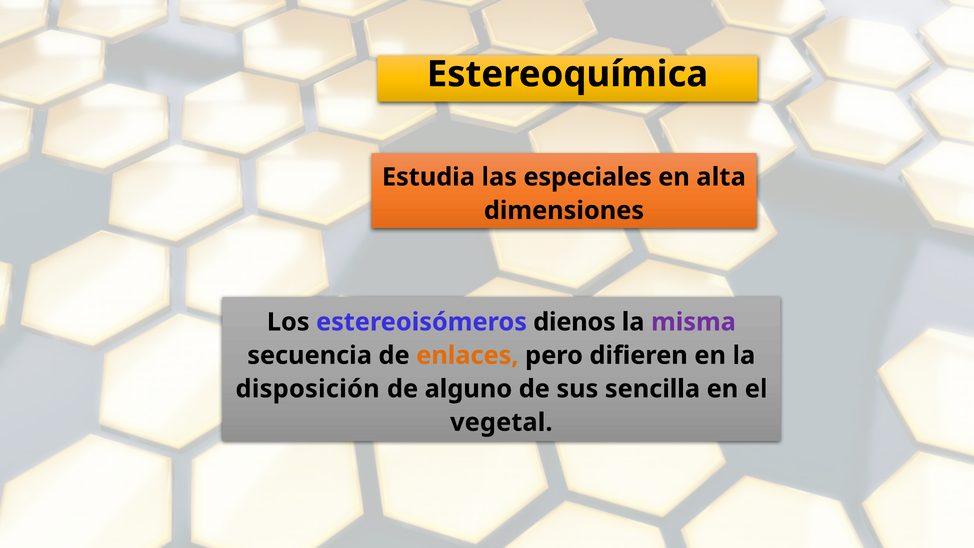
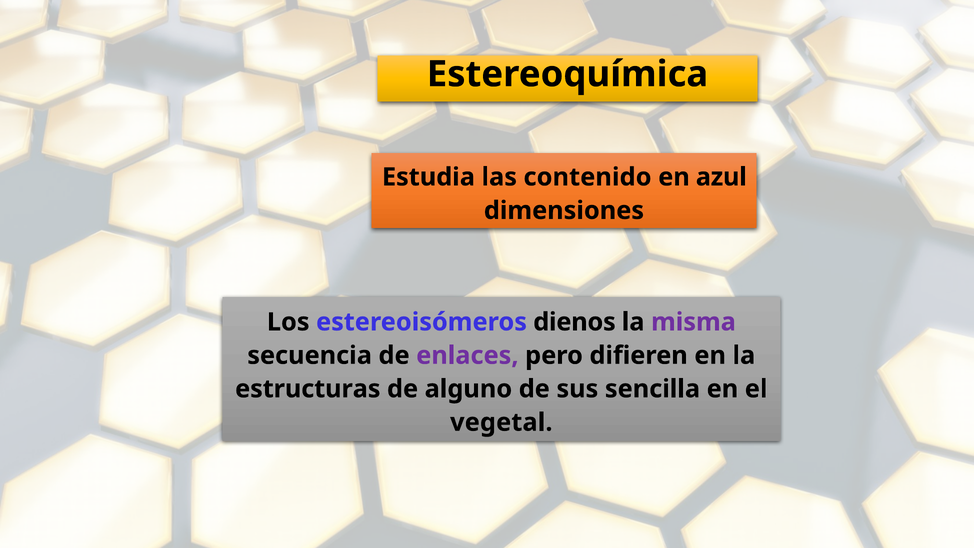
especiales: especiales -> contenido (588, 177)
alta: alta -> azul (721, 177)
enlaces colour: orange -> purple (467, 355)
disposición: disposición -> estructuras (308, 389)
